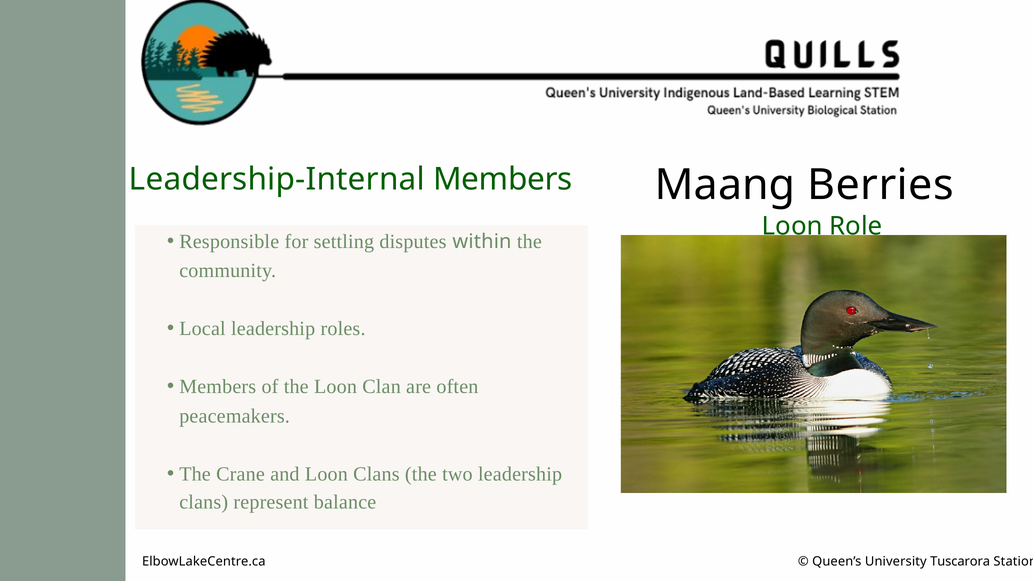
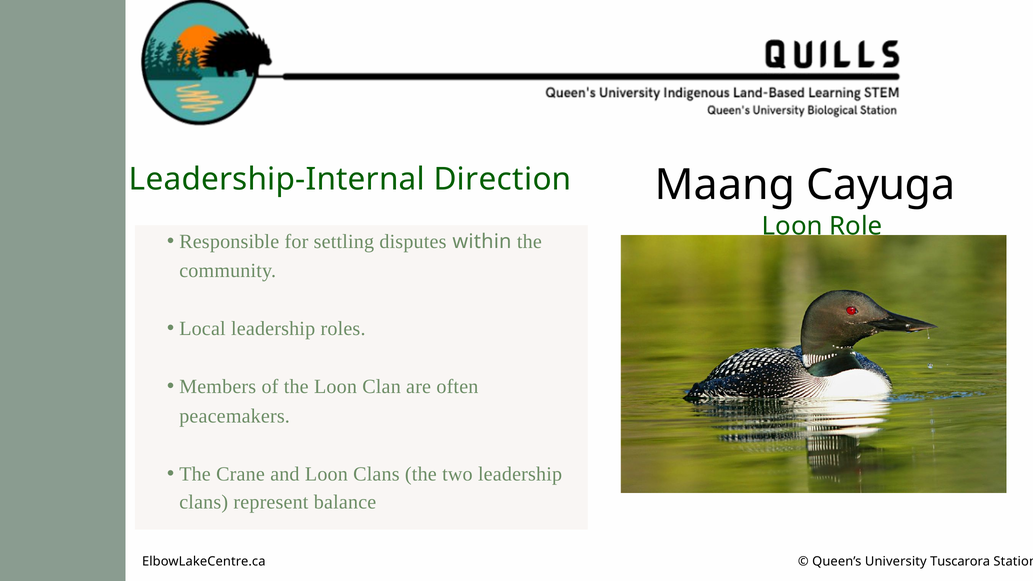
Leadership-Internal Members: Members -> Direction (503, 179)
Berries: Berries -> Cayuga (881, 185)
